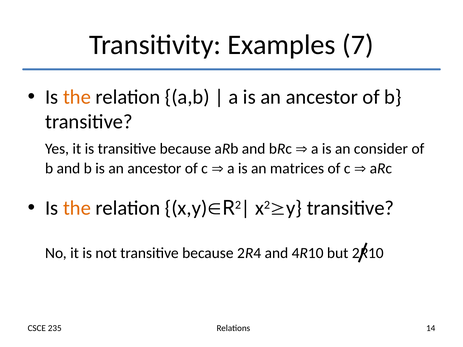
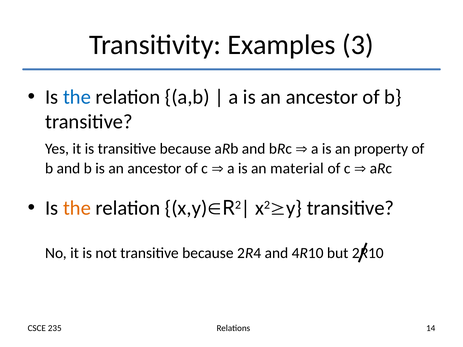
7: 7 -> 3 (358, 45)
the colour: orange -> blue (77, 97)
consider: consider -> property (381, 149)
matrices: matrices -> material (297, 169)
